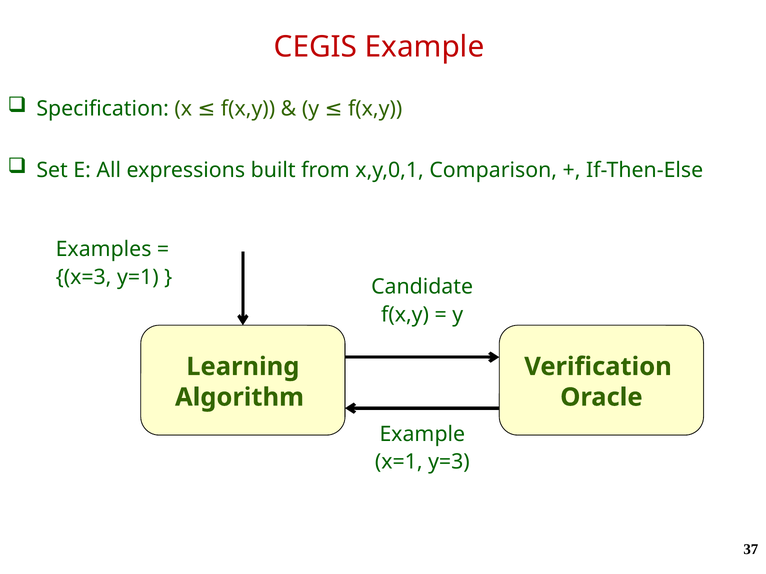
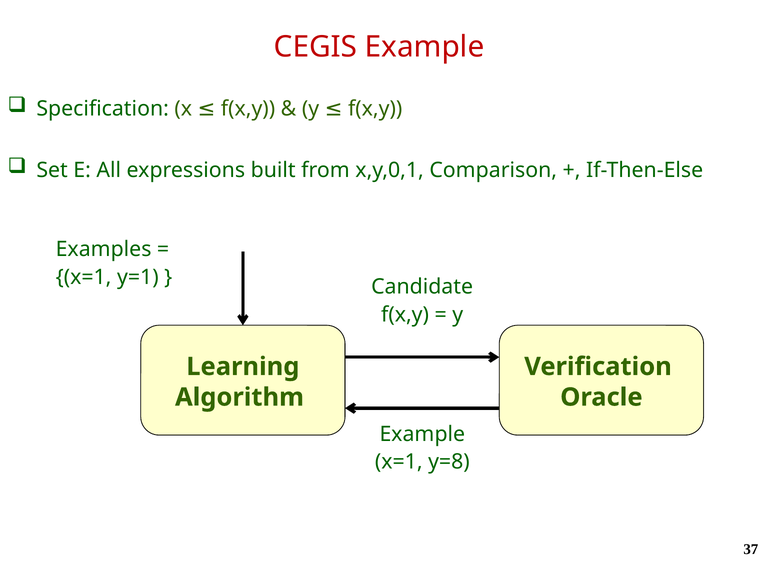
x=3: x=3 -> x=1 (84, 277)
y=3: y=3 -> y=8 (449, 462)
